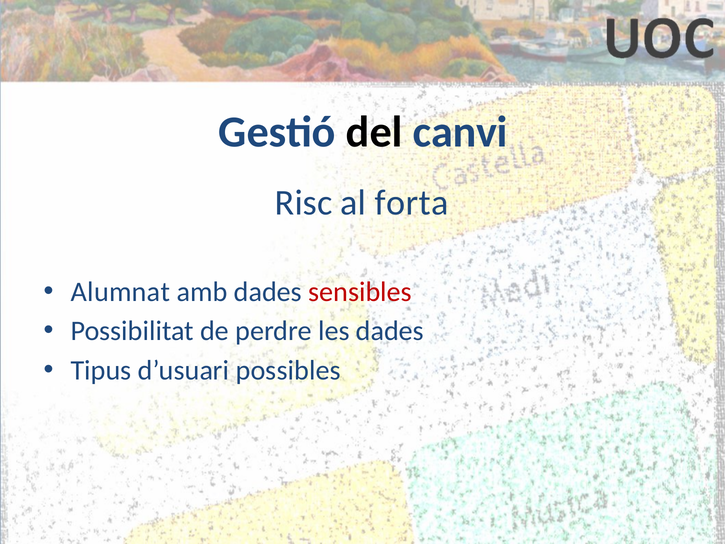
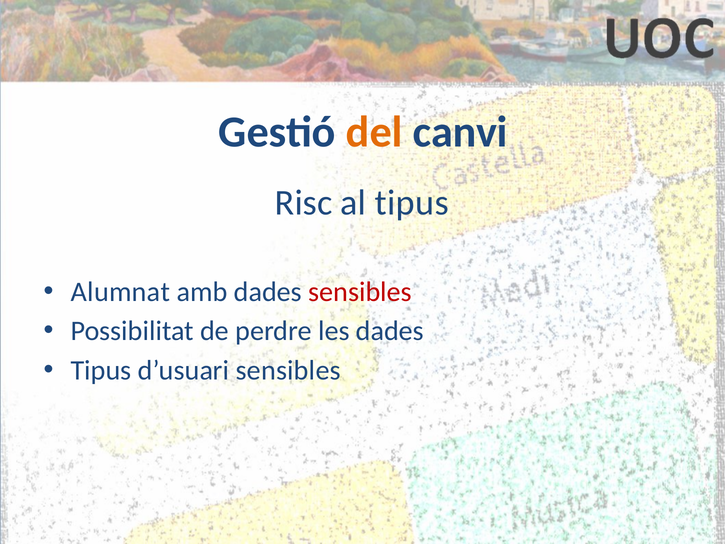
del colour: black -> orange (374, 132)
al forta: forta -> tipus (412, 203)
d’usuari possibles: possibles -> sensibles (288, 370)
